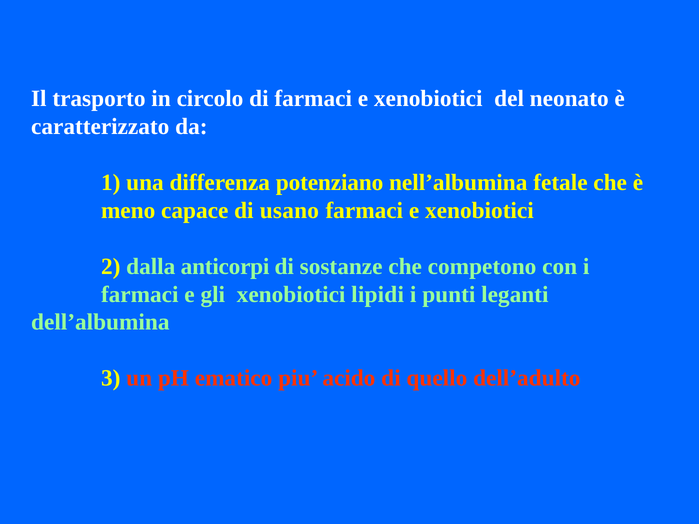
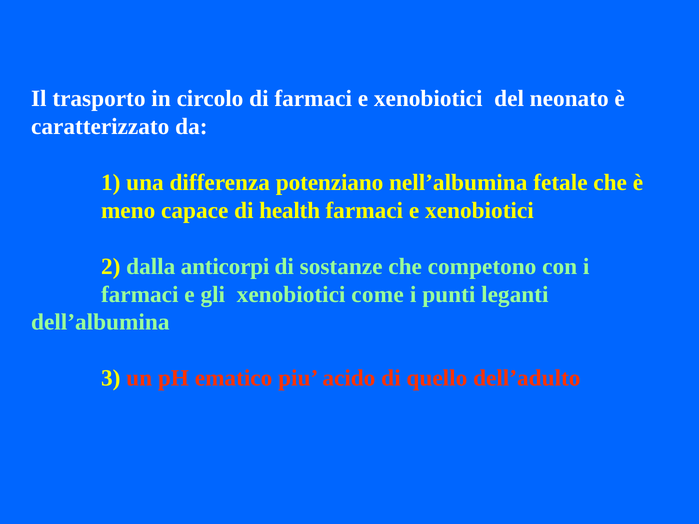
usano: usano -> health (290, 211)
lipidi: lipidi -> come (378, 294)
